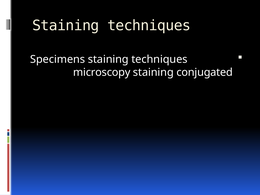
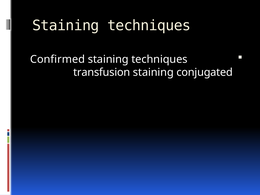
Specimens: Specimens -> Confirmed (58, 59)
microscopy: microscopy -> transfusion (102, 72)
